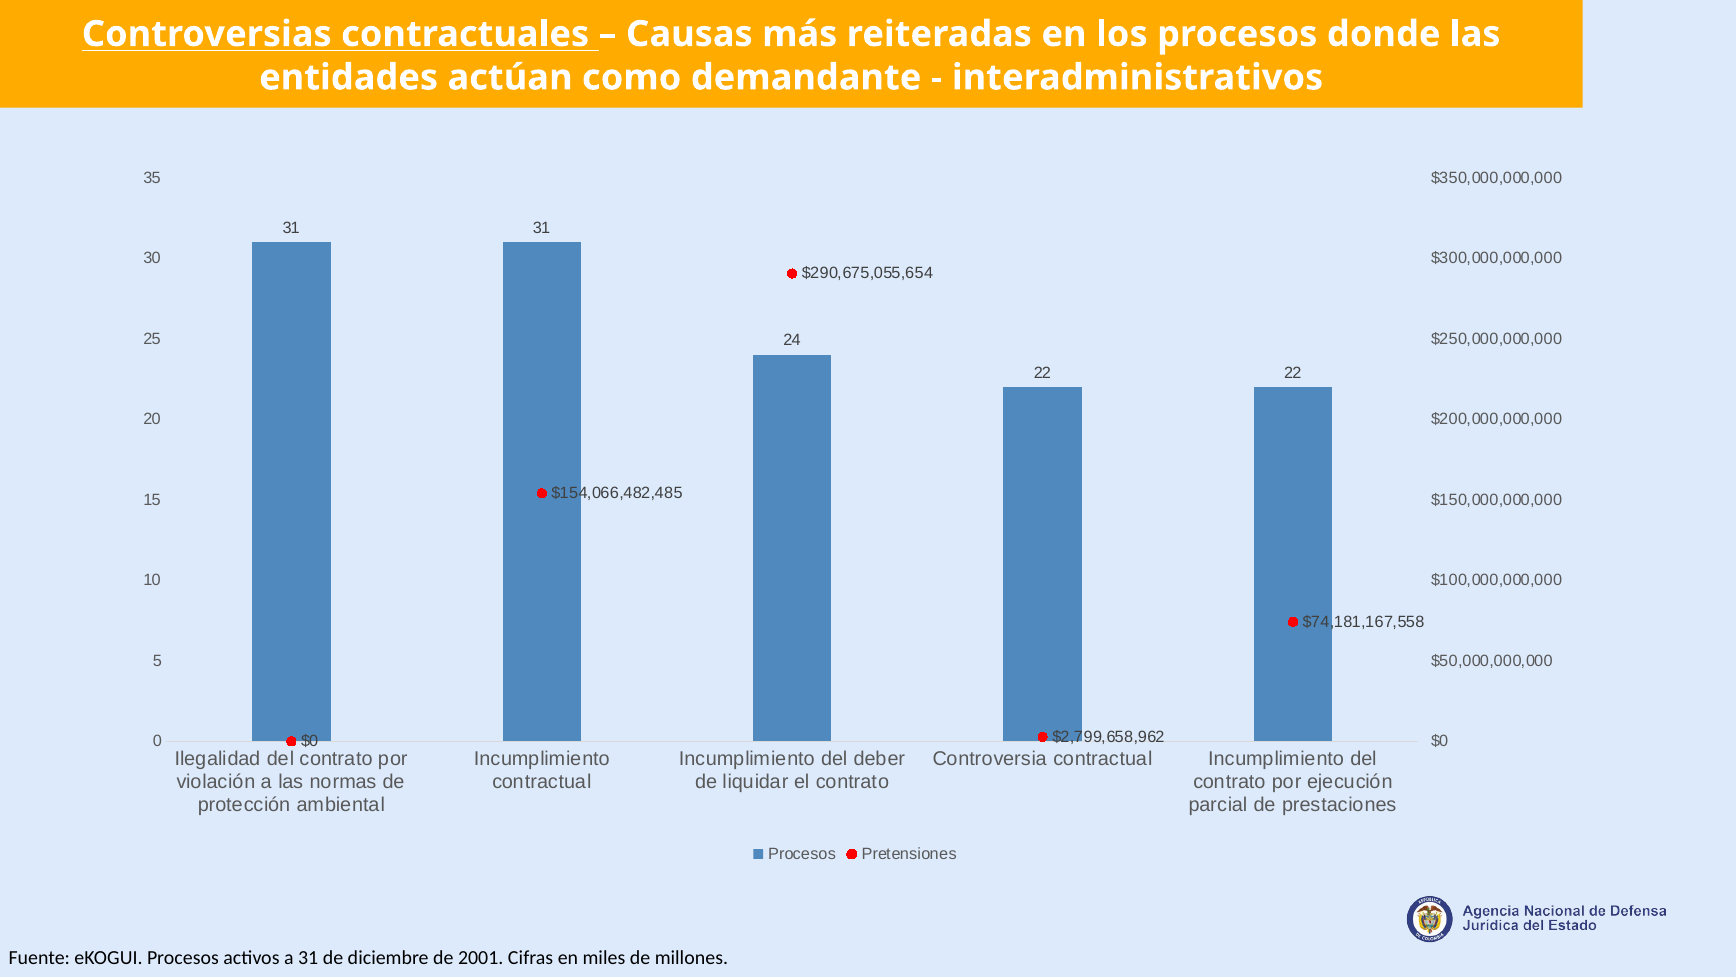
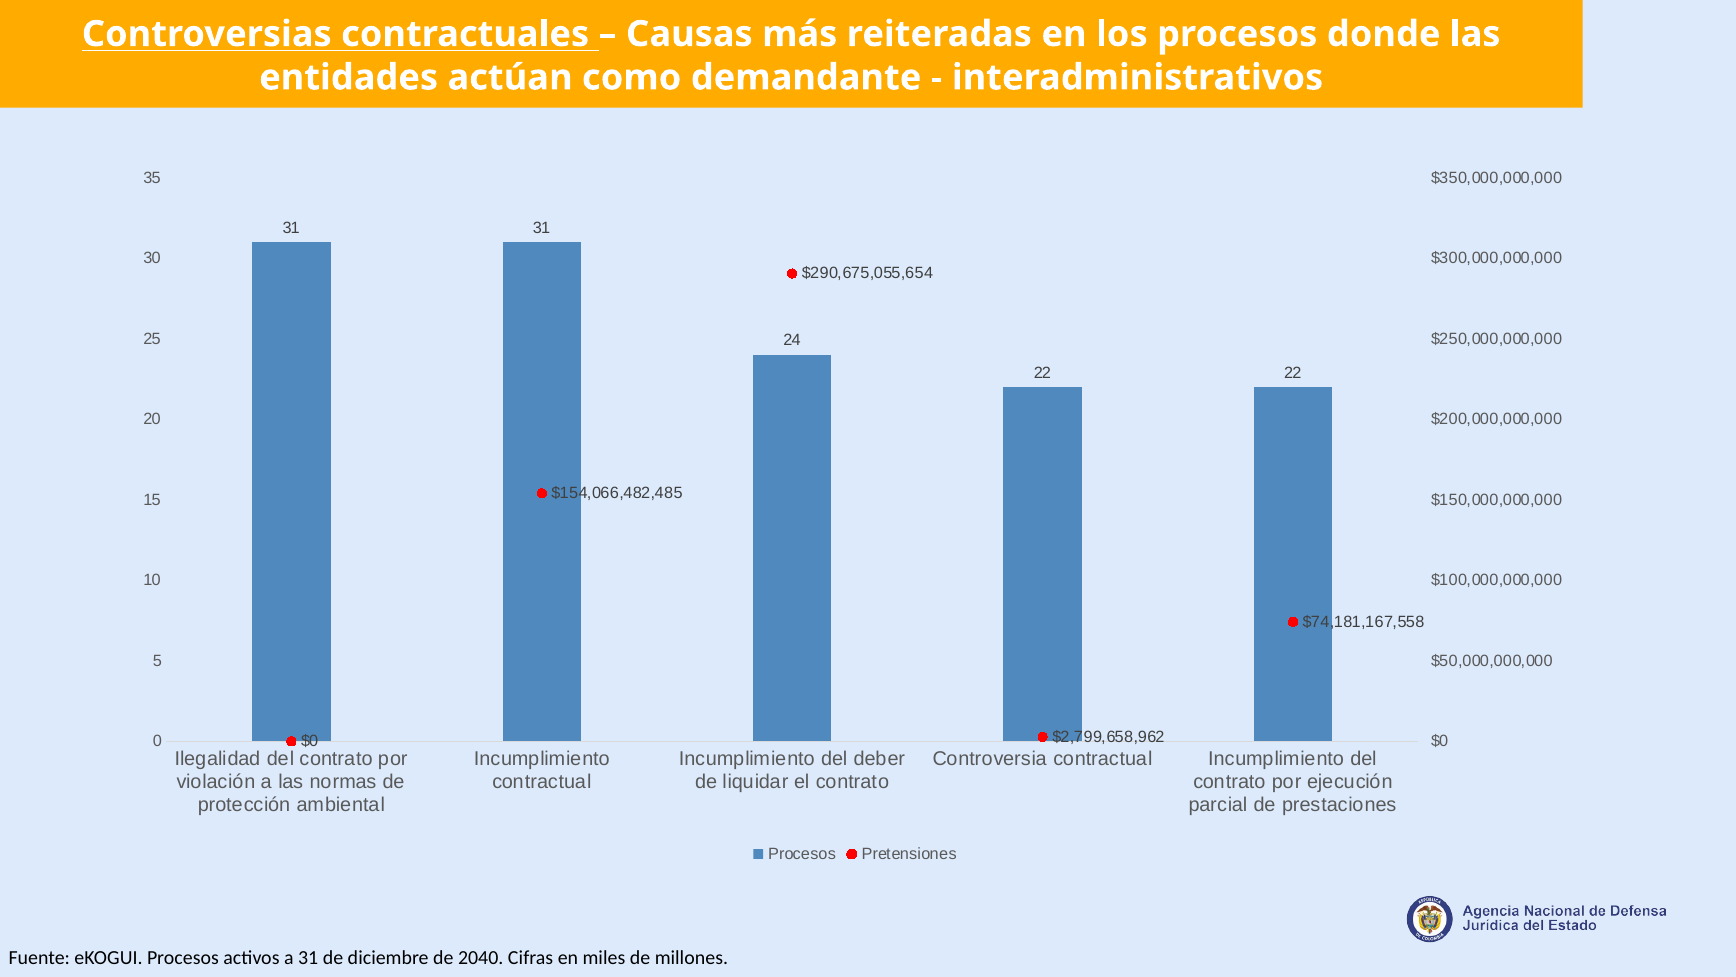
2001: 2001 -> 2040 (481, 958)
